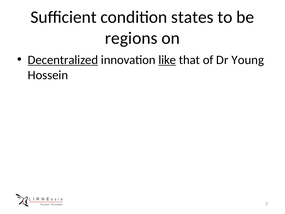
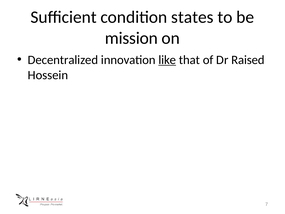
regions: regions -> mission (131, 38)
Decentralized underline: present -> none (63, 60)
Young: Young -> Raised (248, 60)
